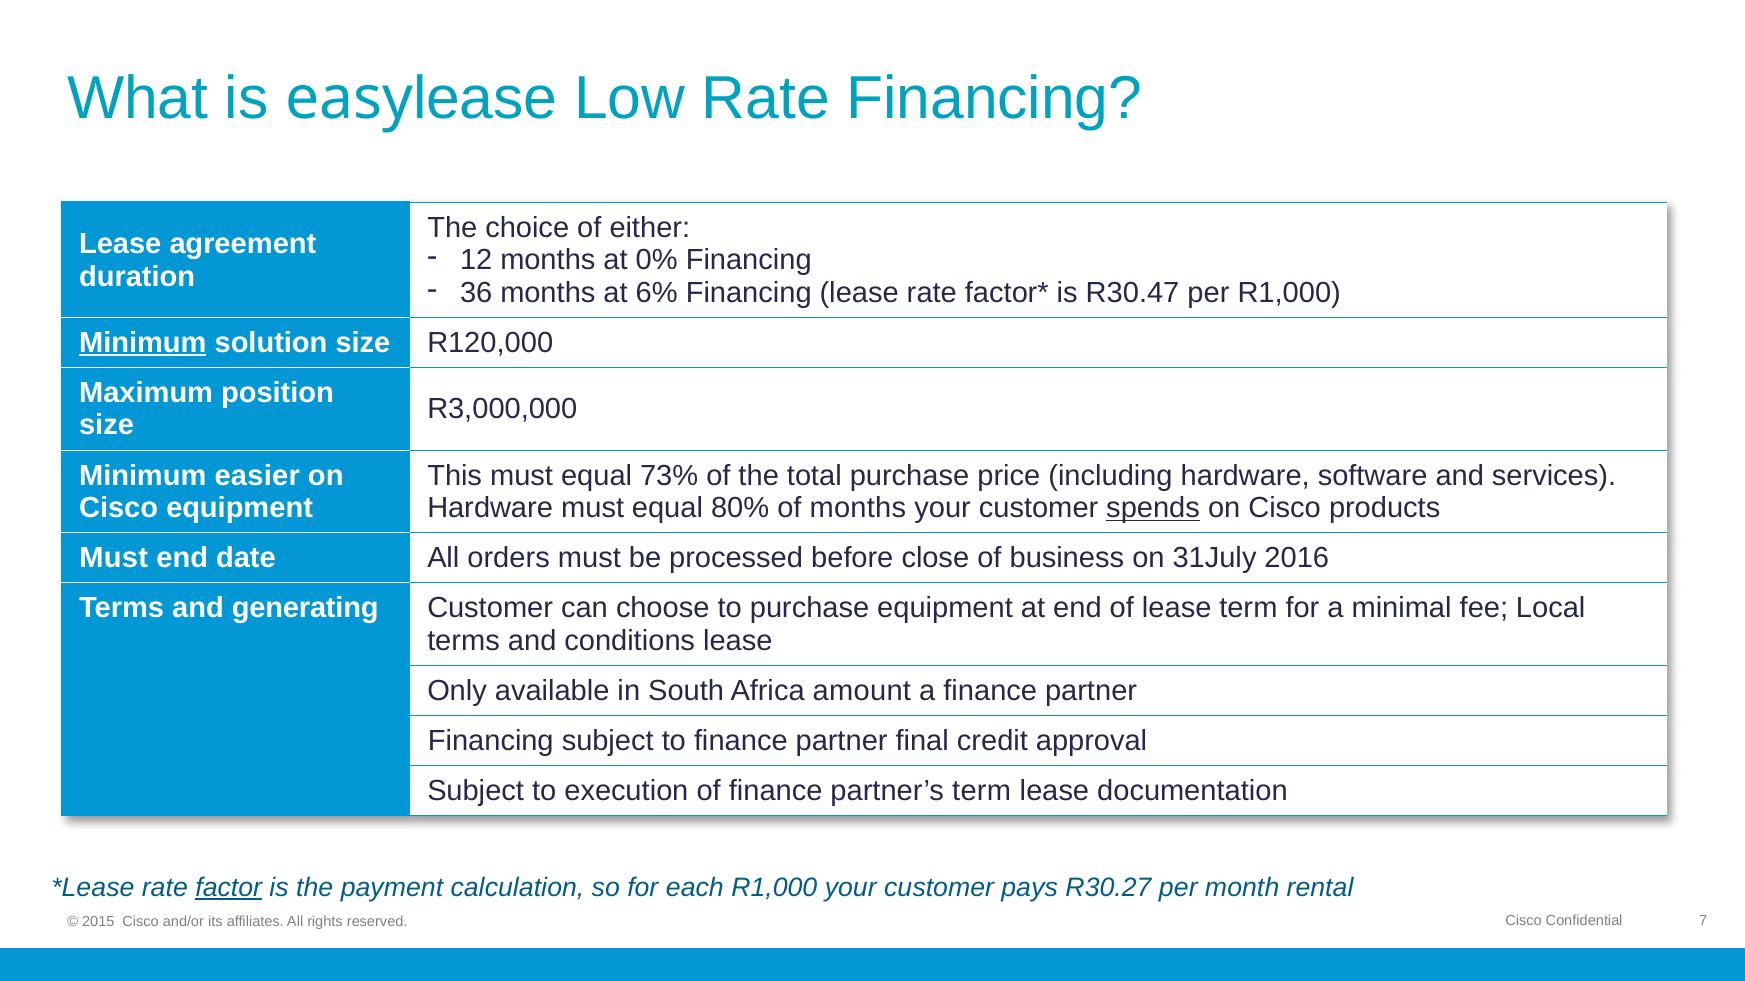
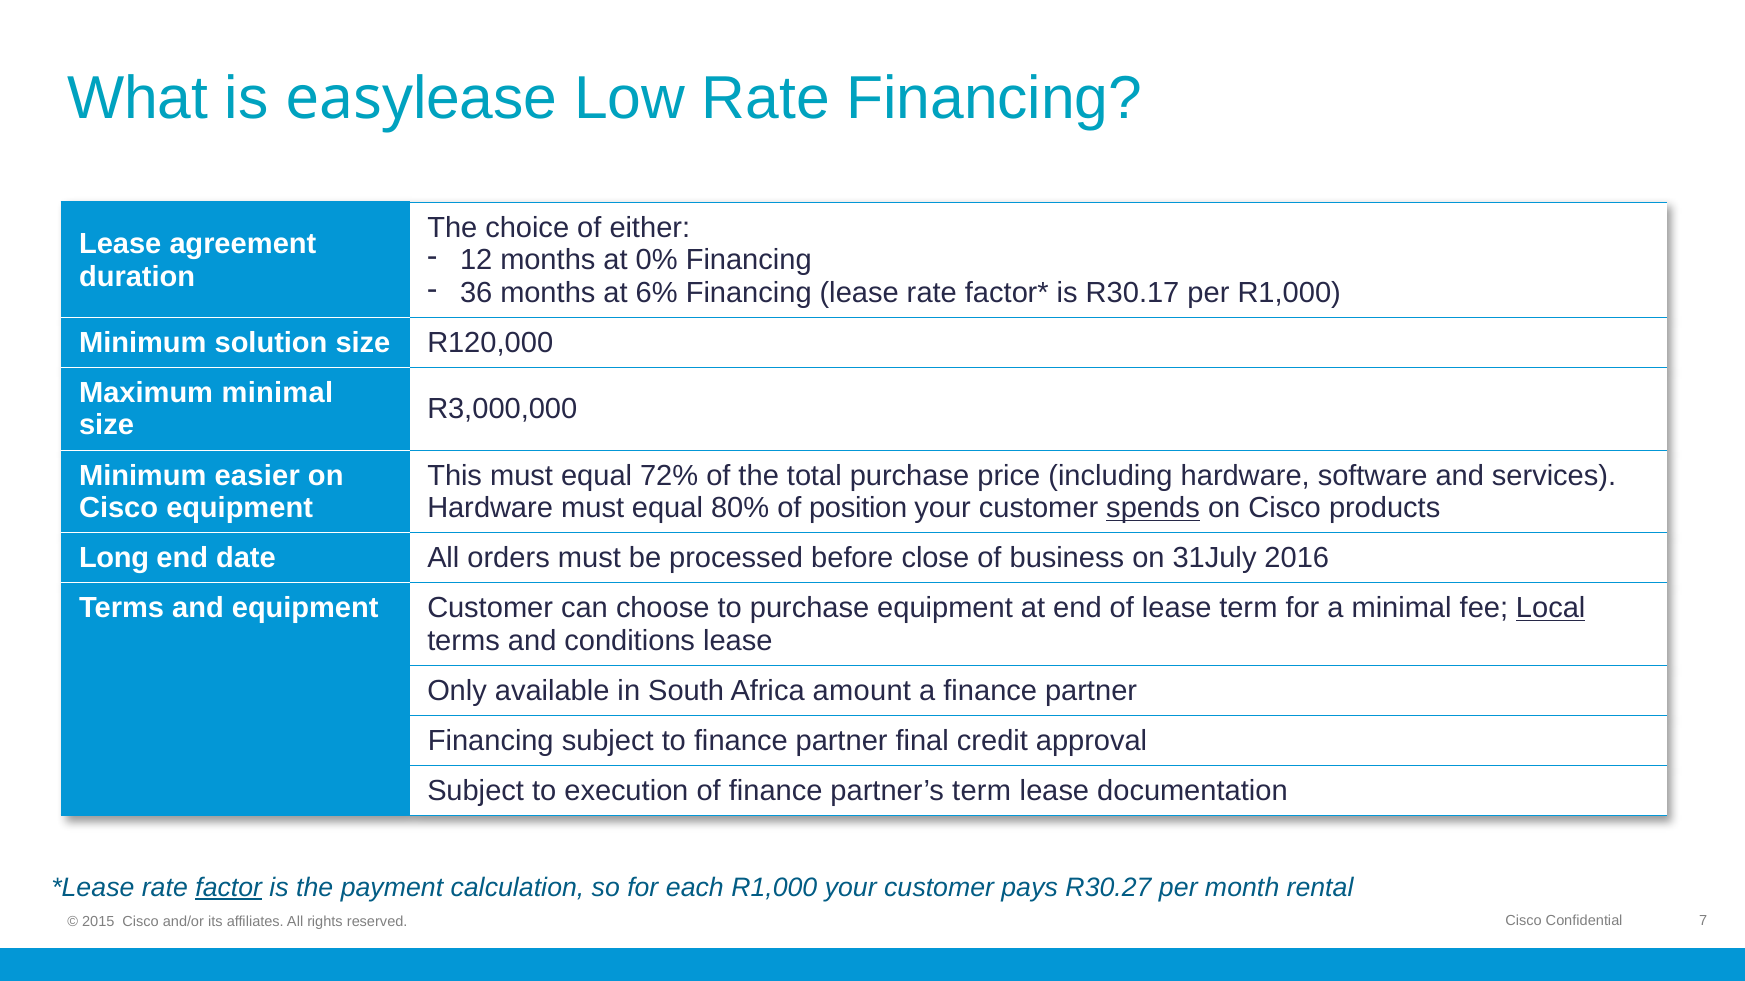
R30.47: R30.47 -> R30.17 (1133, 293)
Minimum underline: present -> none (143, 343)
Maximum position: position -> minimal (277, 393)
73%: 73% -> 72% (669, 476)
of months: months -> position (858, 508)
Must: Must -> Long (114, 558)
and generating: generating -> equipment (305, 608)
Local underline: none -> present (1551, 608)
